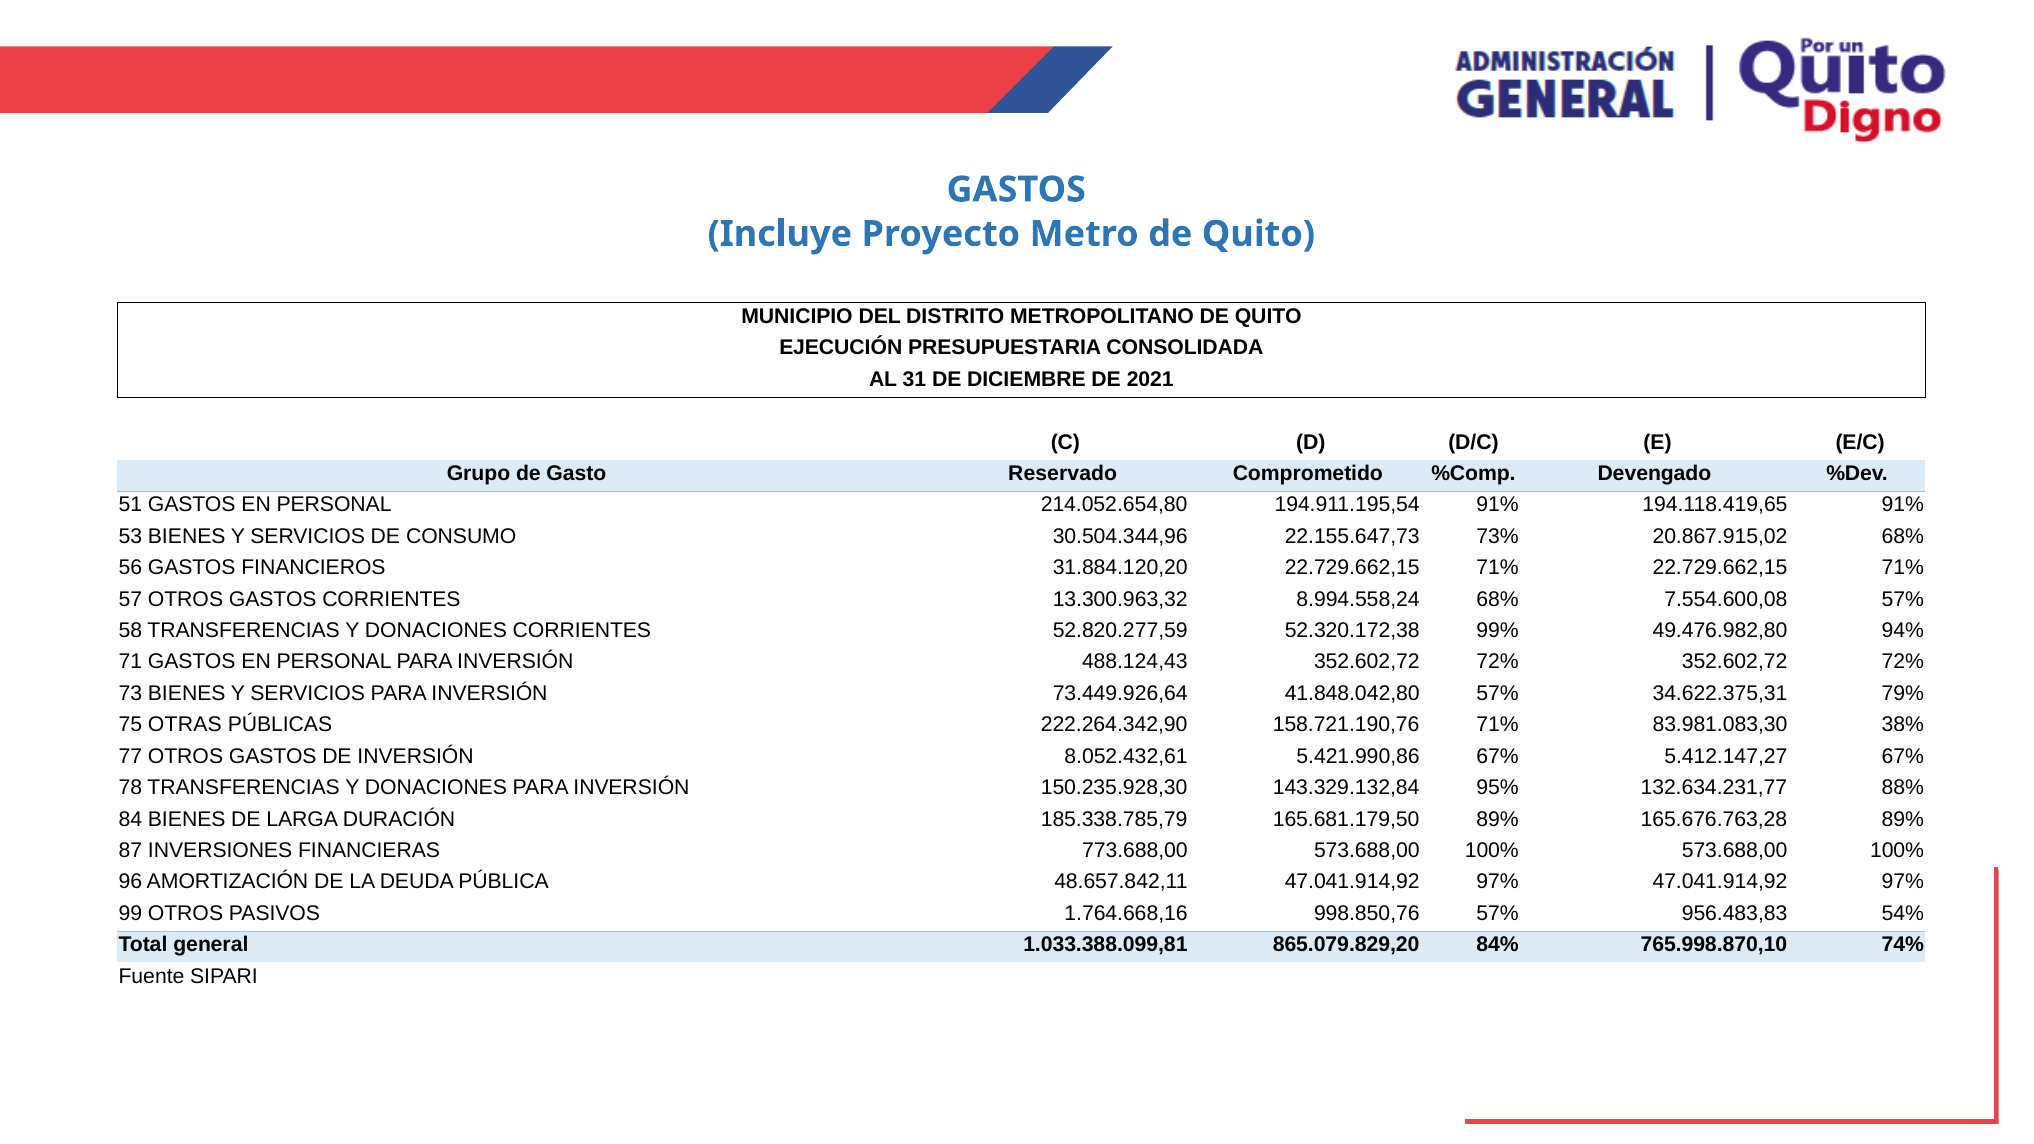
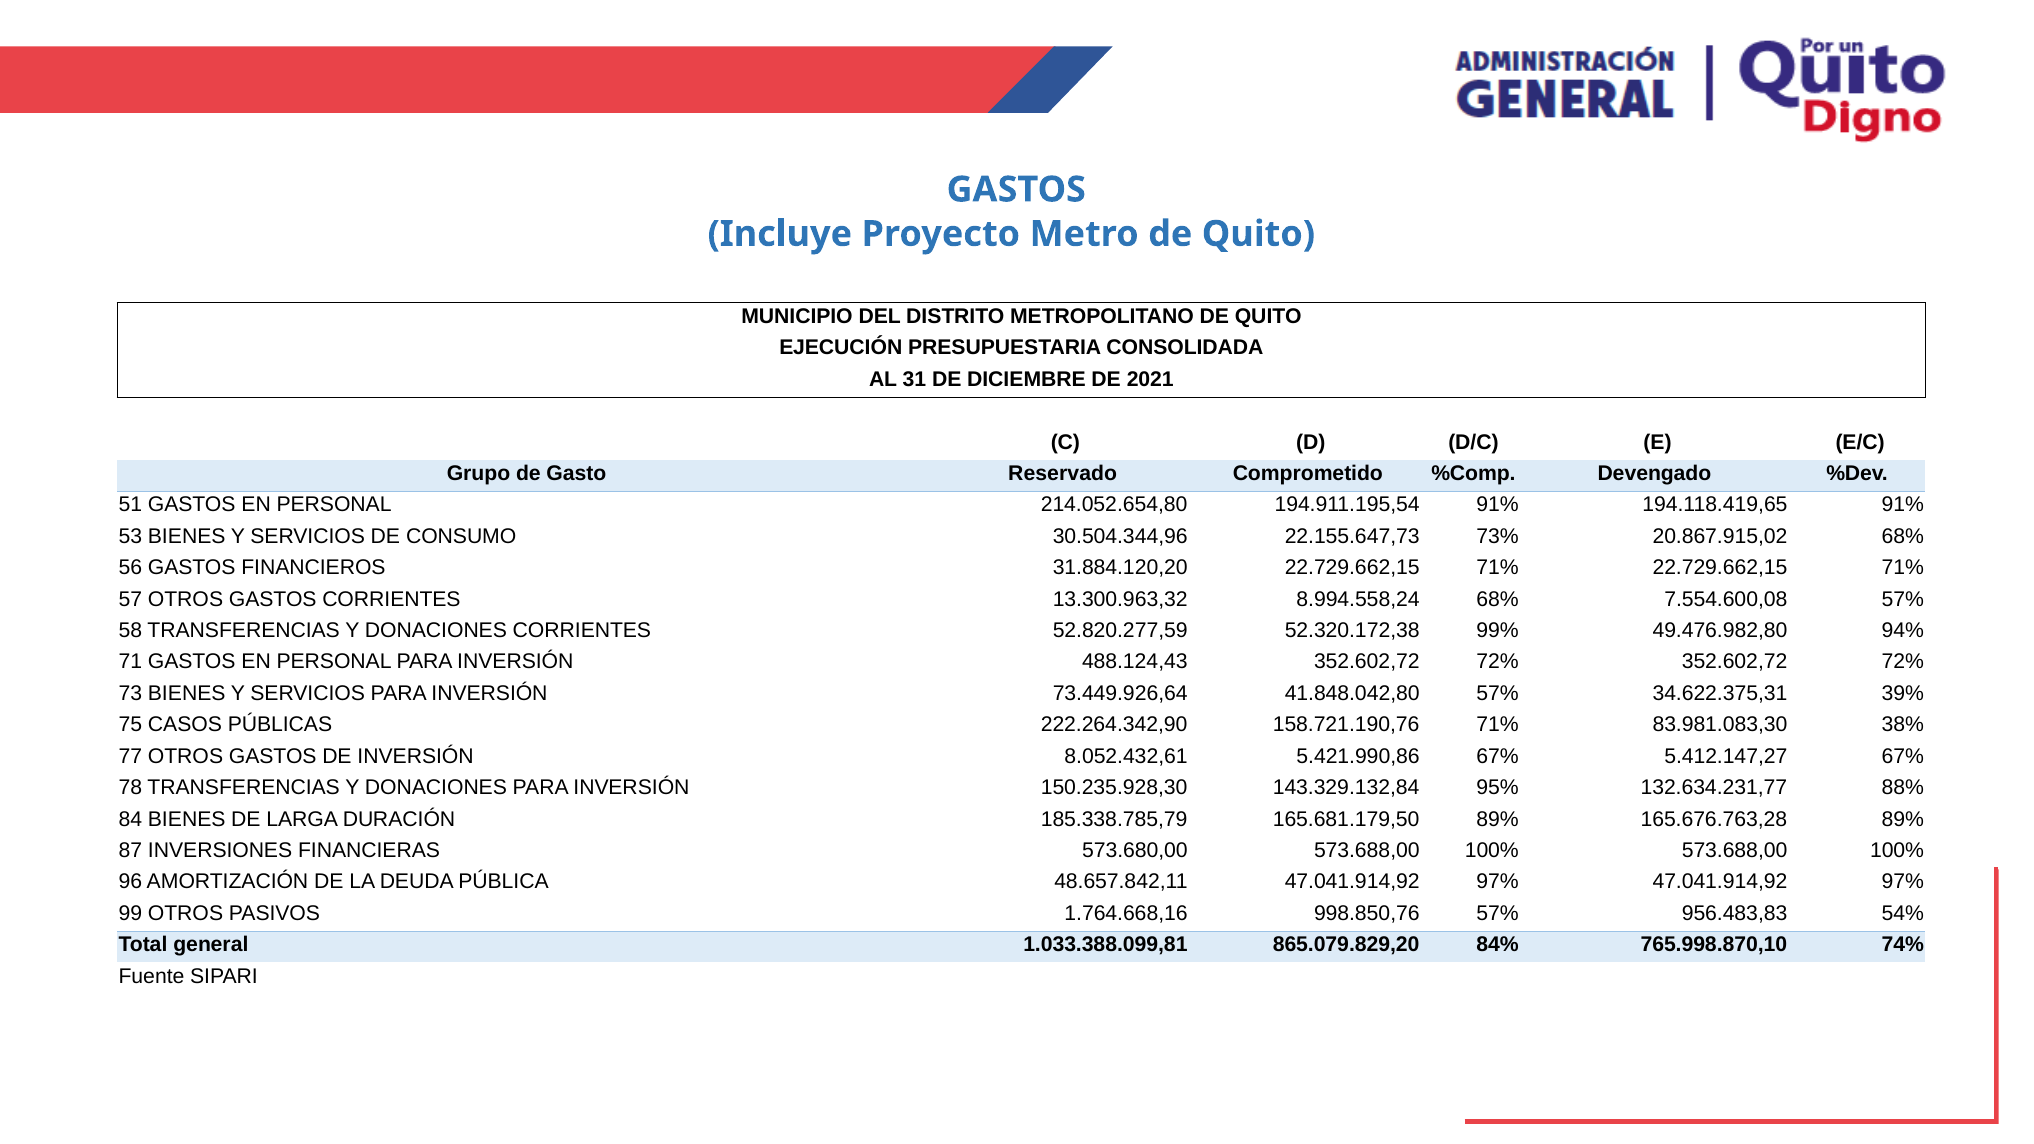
79%: 79% -> 39% (1903, 693)
OTRAS: OTRAS -> CASOS (185, 725)
773.688,00: 773.688,00 -> 573.680,00 (1135, 851)
